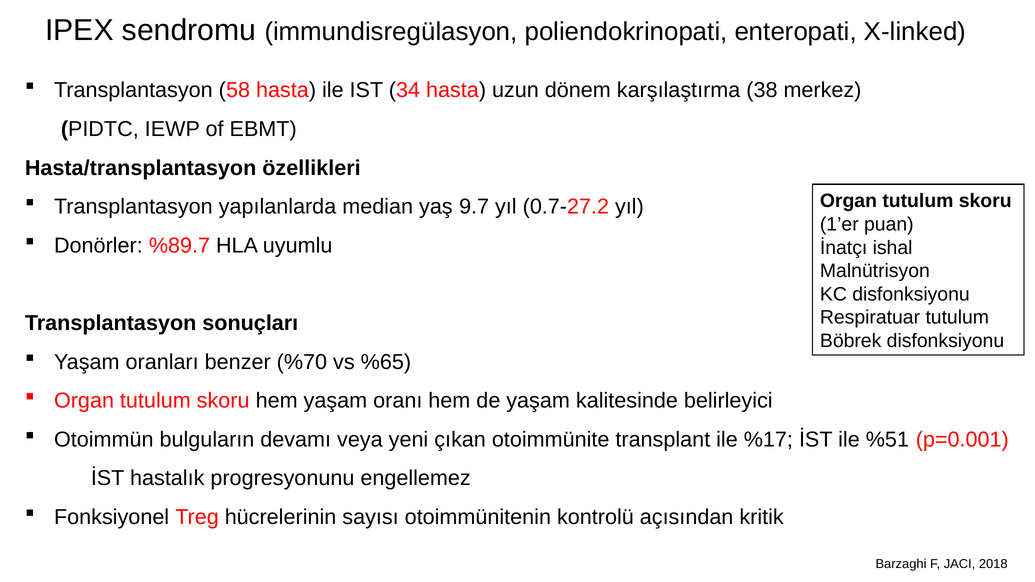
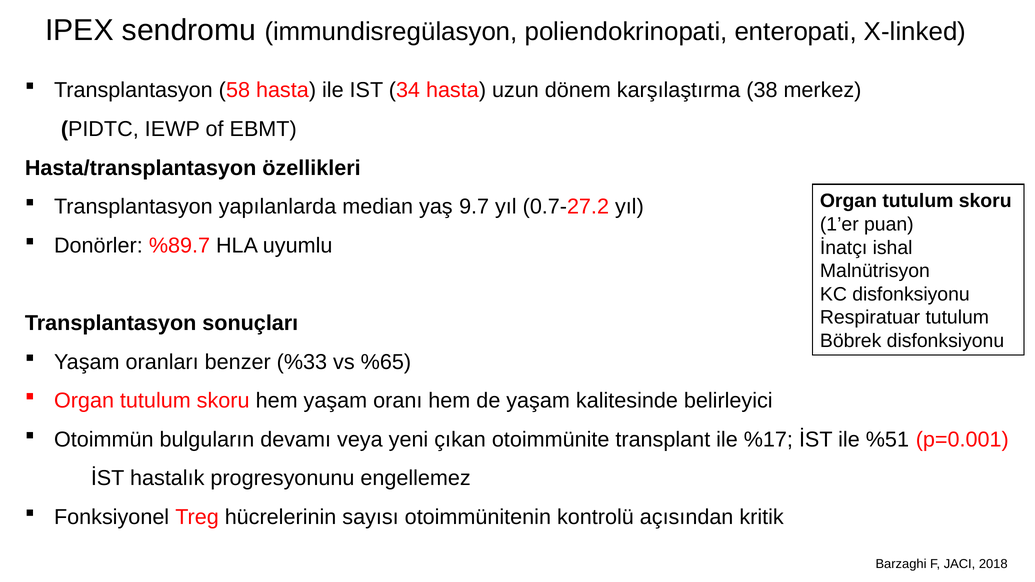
%70: %70 -> %33 (302, 362)
